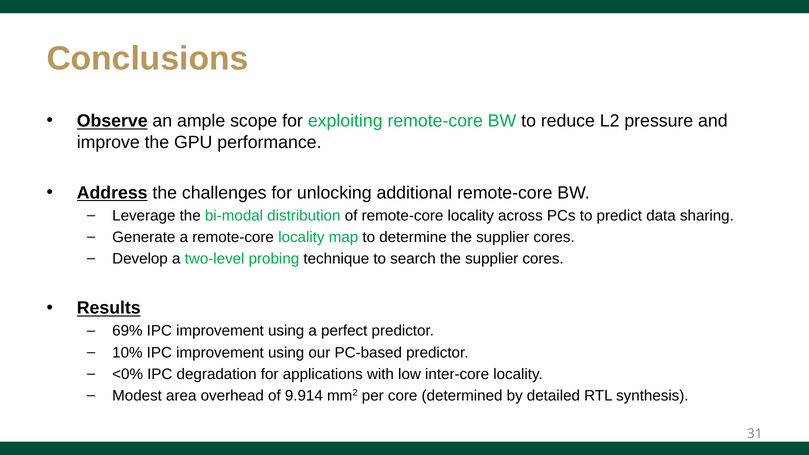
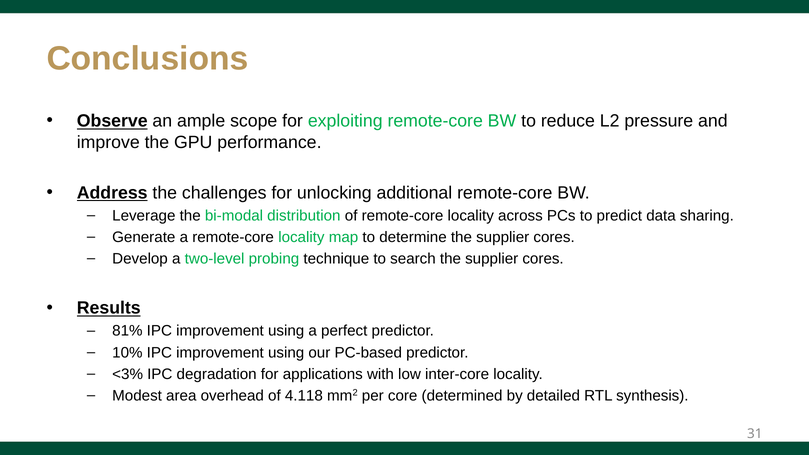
69%: 69% -> 81% (127, 331)
<0%: <0% -> <3% (128, 374)
9.914: 9.914 -> 4.118 (304, 396)
